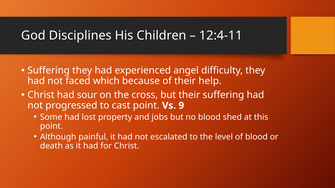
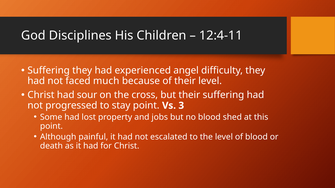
which: which -> much (106, 81)
their help: help -> level (210, 81)
cast: cast -> stay (121, 106)
9: 9 -> 3 (181, 106)
